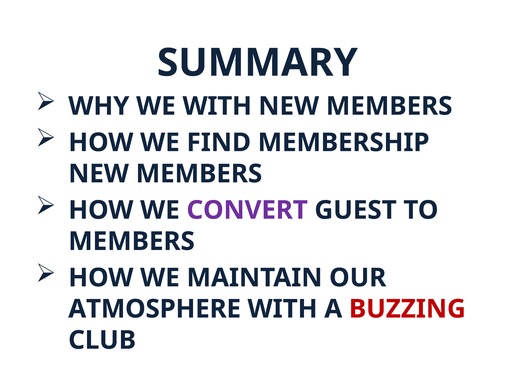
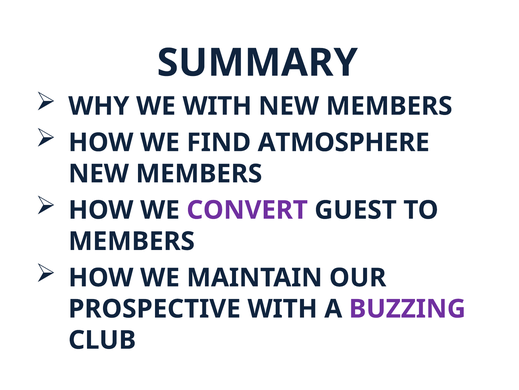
MEMBERSHIP: MEMBERSHIP -> ATMOSPHERE (344, 142)
ATMOSPHERE: ATMOSPHERE -> PROSPECTIVE (155, 308)
BUZZING colour: red -> purple (407, 308)
